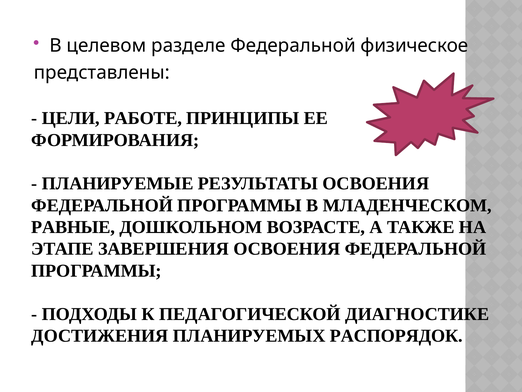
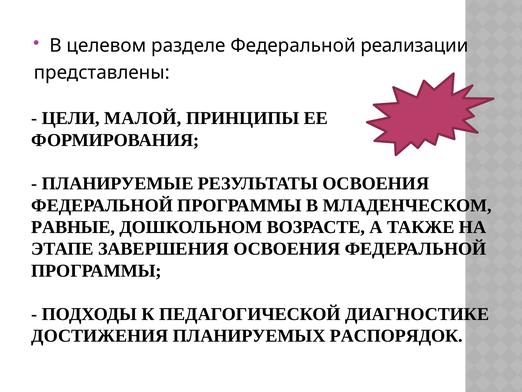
физическое: физическое -> реализации (415, 46)
РАБОТЕ: РАБОТЕ -> МАЛОЙ (143, 118)
